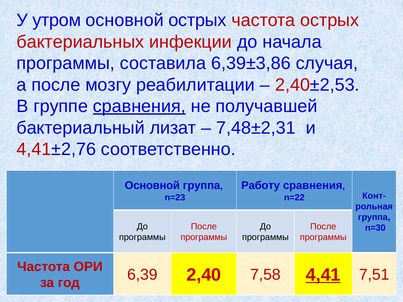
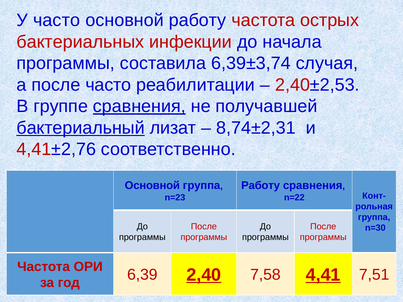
У утром: утром -> часто (57, 20)
основной острых: острых -> работу (197, 20)
6,39±3,86: 6,39±3,86 -> 6,39±3,74 (251, 63)
после мозгу: мозгу -> часто (108, 85)
бактериальный underline: none -> present (81, 128)
7,48±2,31: 7,48±2,31 -> 8,74±2,31 (256, 128)
2,40 underline: none -> present (204, 275)
